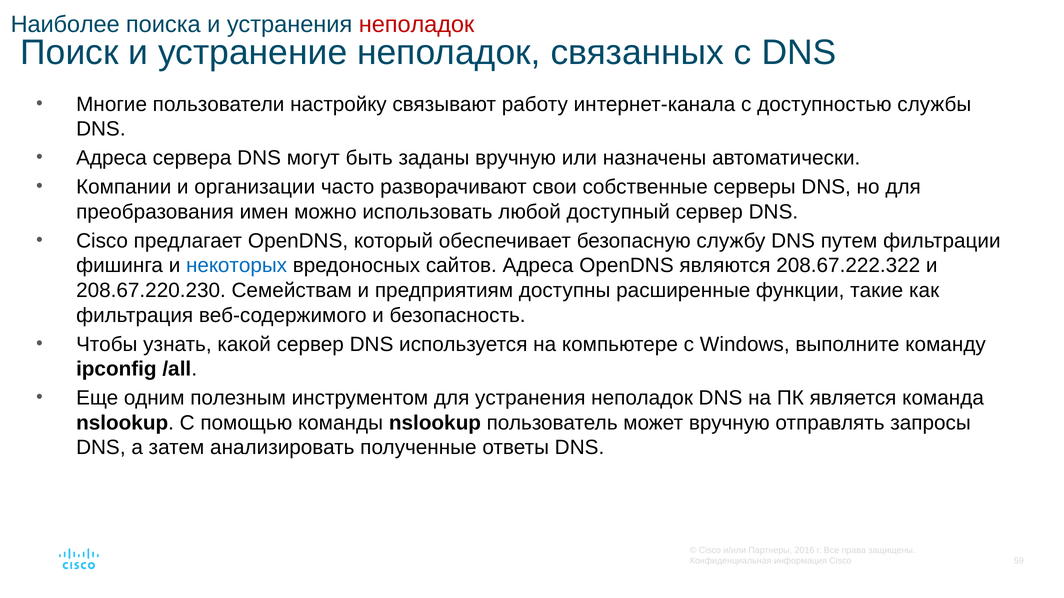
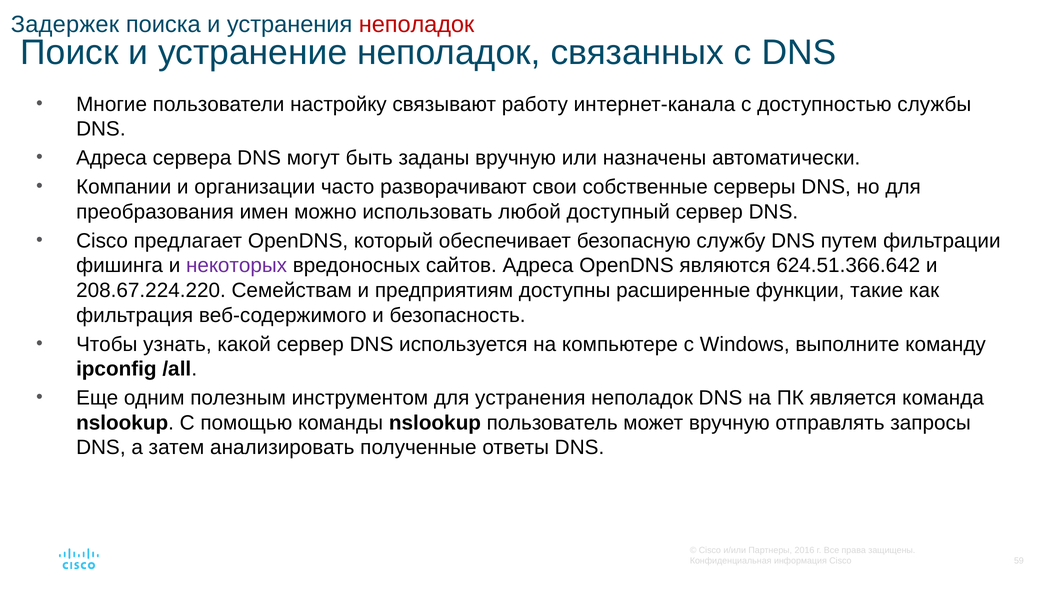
Наиболее: Наиболее -> Задержек (65, 25)
некоторых colour: blue -> purple (237, 266)
208.67.222.322: 208.67.222.322 -> 624.51.366.642 (848, 266)
208.67.220.230: 208.67.220.230 -> 208.67.224.220 (151, 291)
